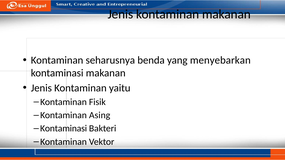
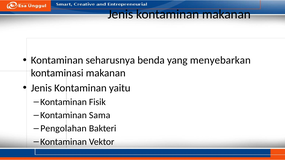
Asing: Asing -> Sama (100, 115)
Kontaminasi: Kontaminasi -> Pengolahan (63, 129)
